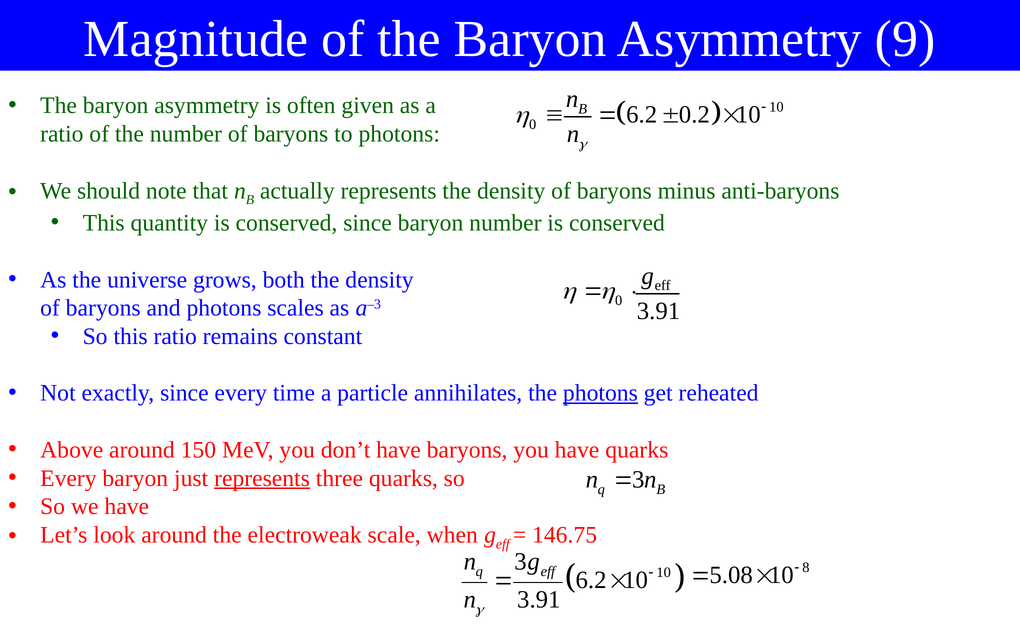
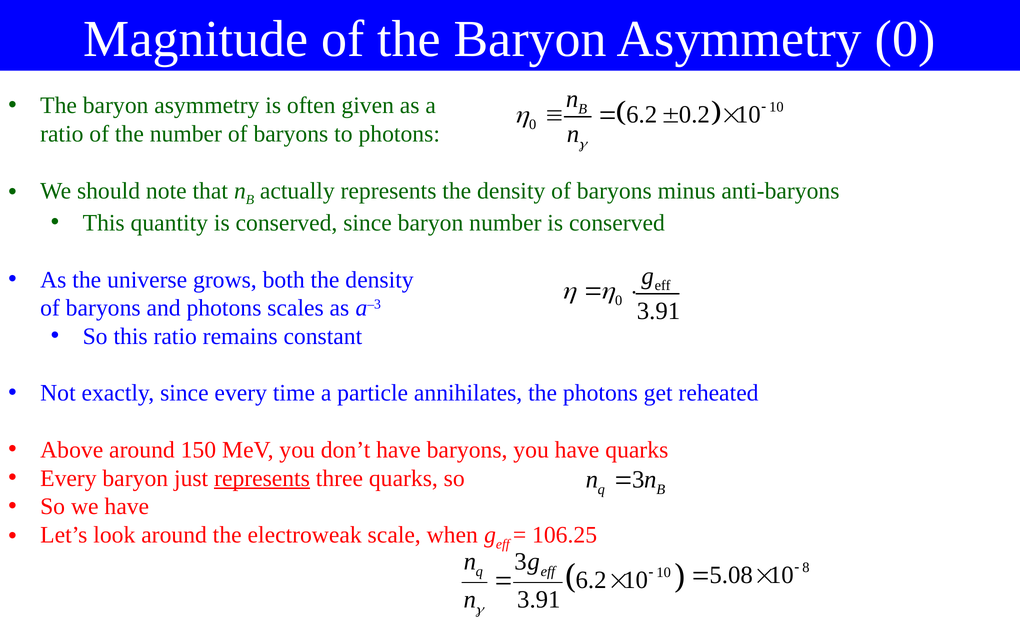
Asymmetry 9: 9 -> 0 (905, 39)
photons underline: present -> none (600, 393)
146.75: 146.75 -> 106.25 (565, 535)
